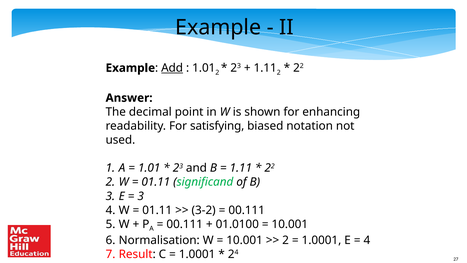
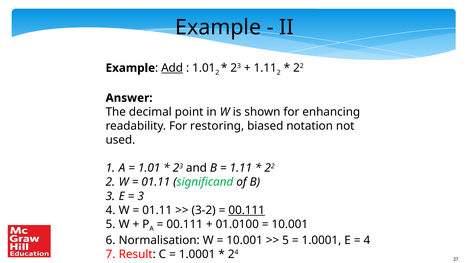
satisfying: satisfying -> restoring (217, 126)
00.111 underline: none -> present (247, 210)
2: 2 -> 5 (286, 240)
